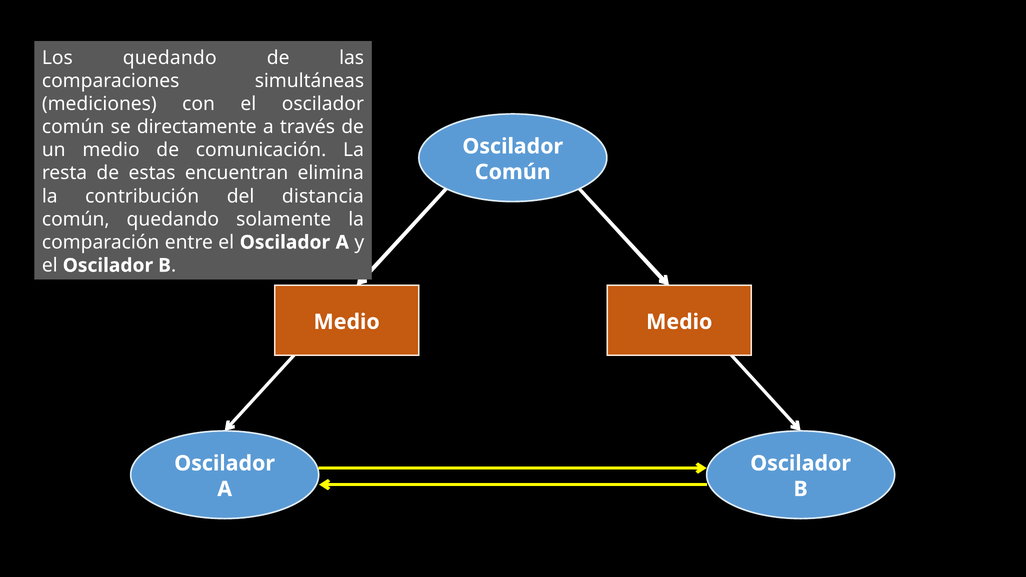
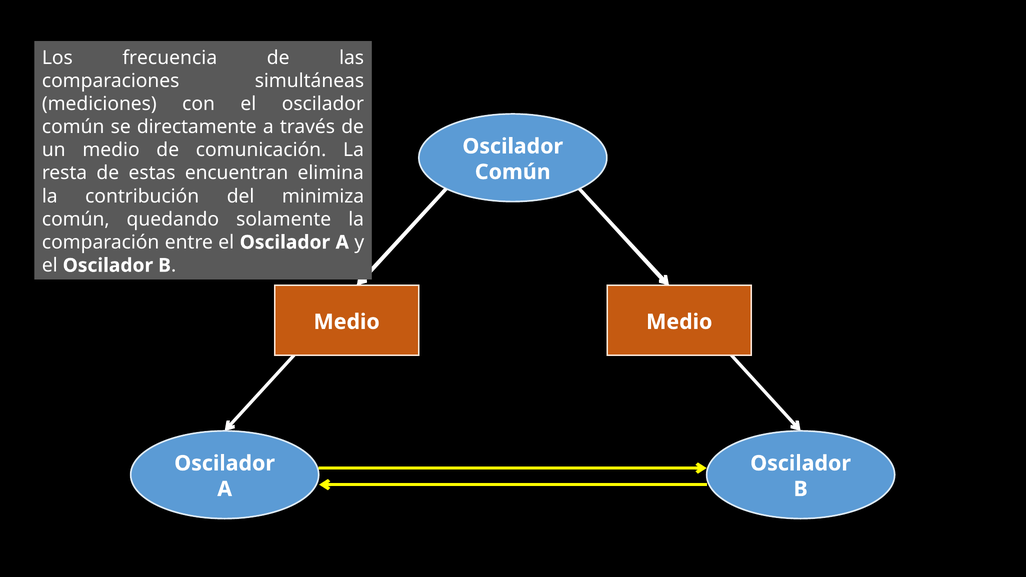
Los quedando: quedando -> frecuencia (170, 58)
distancia: distancia -> minimiza (323, 196)
